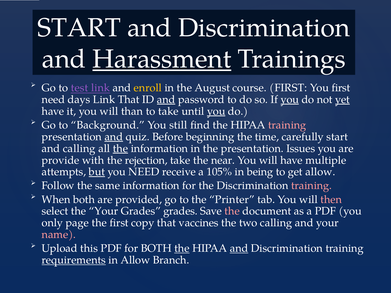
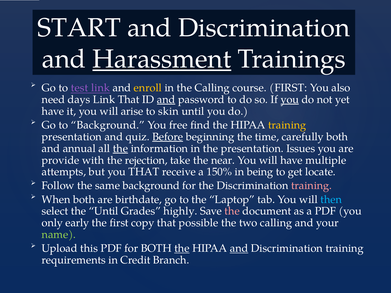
the August: August -> Calling (212, 88)
You first: first -> also (341, 88)
yet underline: present -> none (342, 100)
than: than -> arise (132, 111)
to take: take -> skin (168, 111)
you underline: present -> none (216, 111)
still: still -> free (178, 125)
training colour: pink -> yellow (287, 125)
and underline: present -> none (114, 137)
Before underline: none -> present (168, 137)
carefully start: start -> both (337, 137)
and calling: calling -> annual (79, 149)
but underline: present -> none (97, 172)
you NEED: NEED -> THAT (144, 172)
105%: 105% -> 150% (219, 172)
get allow: allow -> locate (320, 172)
same information: information -> background (151, 186)
provided: provided -> birthdate (139, 200)
Printer: Printer -> Laptop (232, 200)
then colour: pink -> light blue (331, 200)
the Your: Your -> Until (104, 211)
Grades grades: grades -> highly (180, 211)
page: page -> early (77, 223)
vaccines: vaccines -> possible (199, 223)
name colour: pink -> light green (59, 235)
requirements underline: present -> none (74, 260)
in Allow: Allow -> Credit (135, 260)
